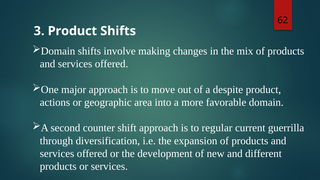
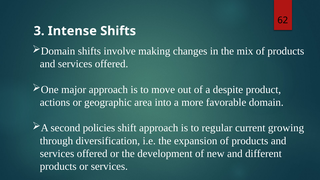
3 Product: Product -> Intense (72, 31)
counter: counter -> policies (99, 128)
guerrilla: guerrilla -> growing (286, 128)
